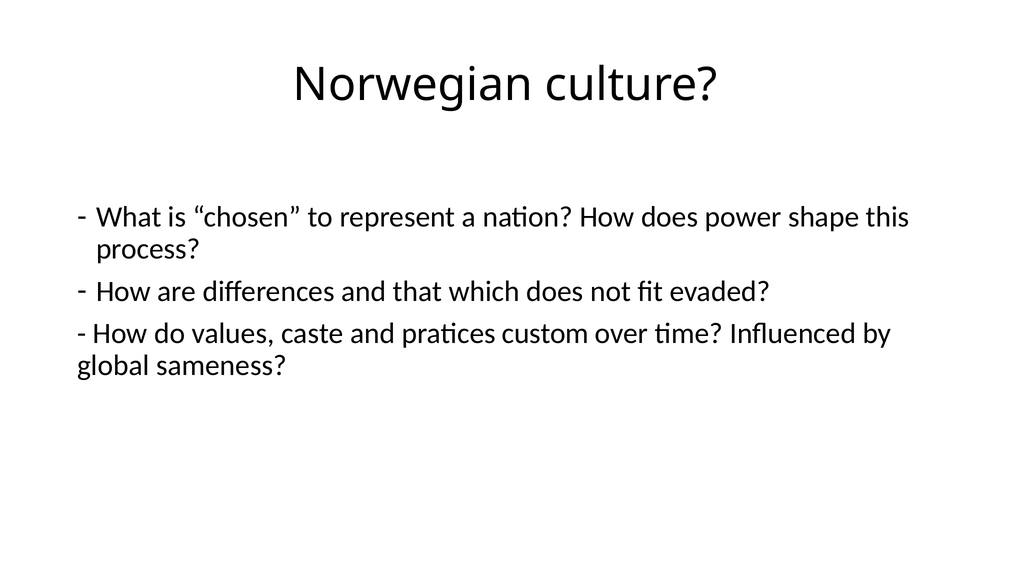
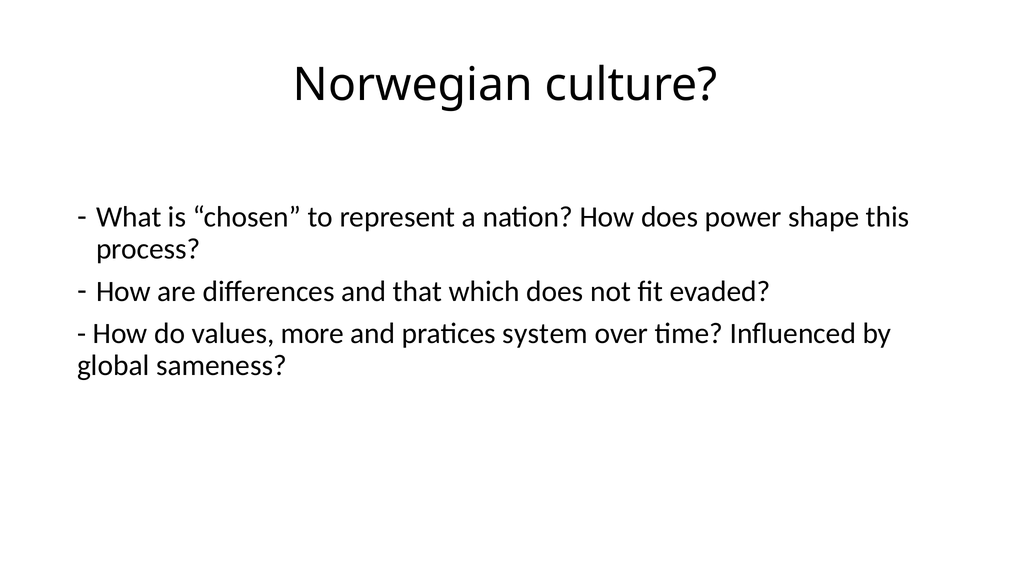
caste: caste -> more (312, 334)
custom: custom -> system (545, 334)
